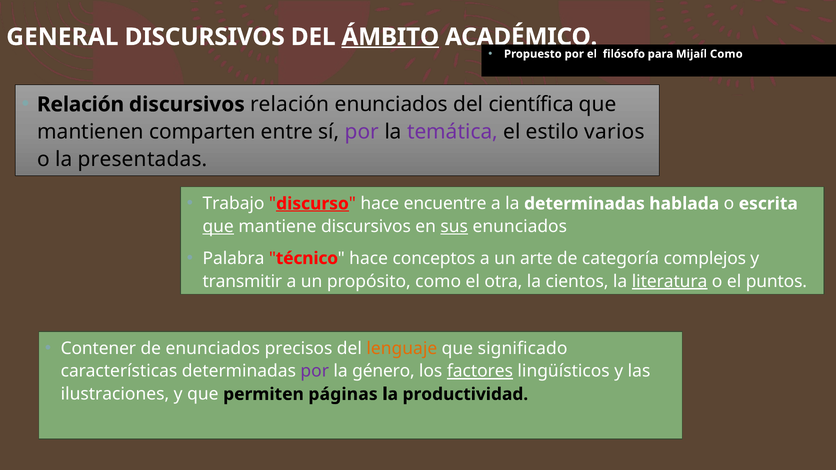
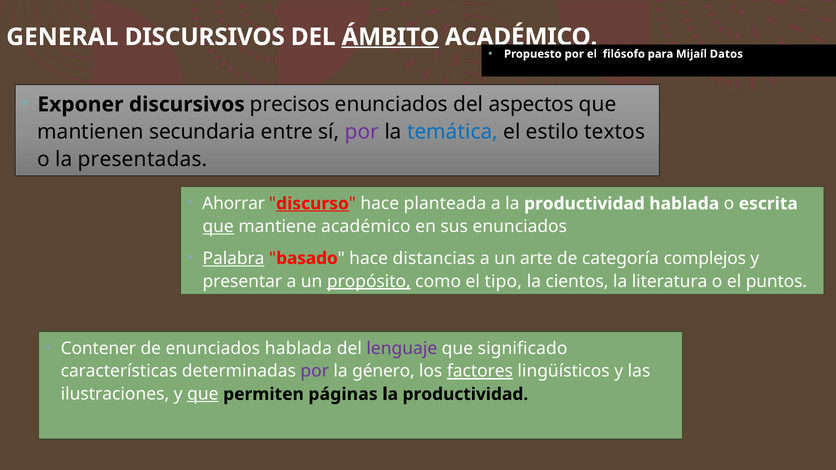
Mijaíl Como: Como -> Datos (726, 54)
Relación: Relación -> Exponer (80, 105)
discursivos relación: relación -> precisos (290, 105)
científica: científica -> aspectos (531, 105)
comparten: comparten -> secundaria (202, 132)
temática colour: purple -> blue (453, 132)
varios: varios -> textos (615, 132)
Trabajo: Trabajo -> Ahorrar (234, 204)
encuentre: encuentre -> planteada (445, 204)
a la determinadas: determinadas -> productividad (584, 204)
mantiene discursivos: discursivos -> académico (366, 227)
sus underline: present -> none (454, 227)
Palabra underline: none -> present (234, 258)
técnico: técnico -> basado (307, 258)
conceptos: conceptos -> distancias (434, 258)
transmitir: transmitir -> presentar (242, 281)
propósito underline: none -> present (369, 281)
otra: otra -> tipo (503, 281)
literatura underline: present -> none (670, 281)
enunciados precisos: precisos -> hablada (298, 348)
lenguaje colour: orange -> purple (402, 348)
que underline: none -> present (203, 394)
